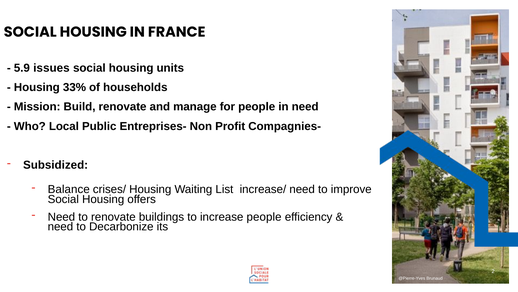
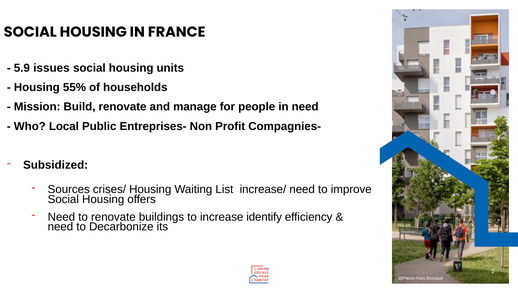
33%: 33% -> 55% (74, 87)
Balance: Balance -> Sources (69, 189)
increase people: people -> identify (264, 217)
